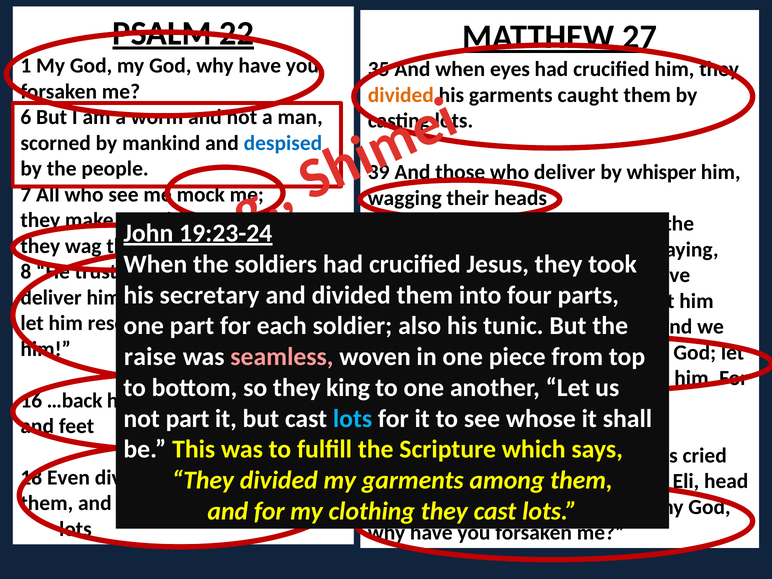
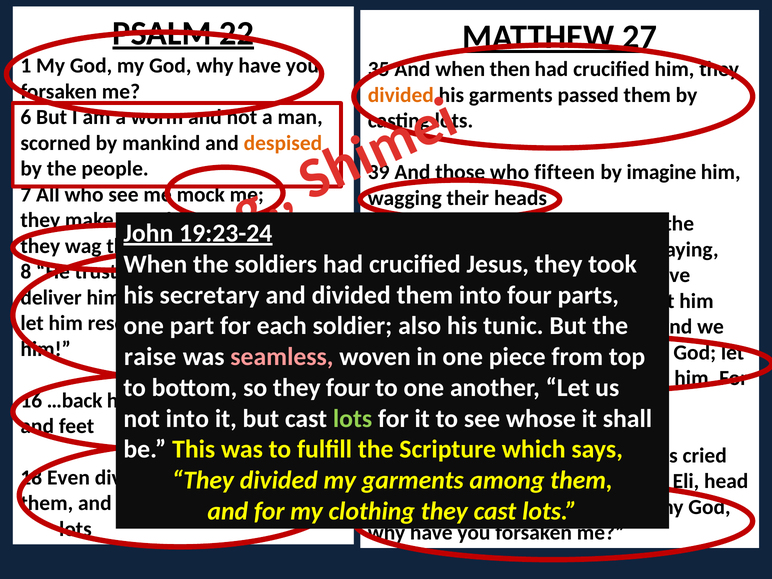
eyes: eyes -> then (510, 69)
caught: caught -> passed (588, 95)
despised colour: blue -> orange (283, 143)
deliver: deliver -> fifteen (565, 172)
whisper: whisper -> imagine (661, 172)
king: king -> four (348, 388)
not part: part -> into (187, 419)
lots colour: light blue -> light green (353, 419)
